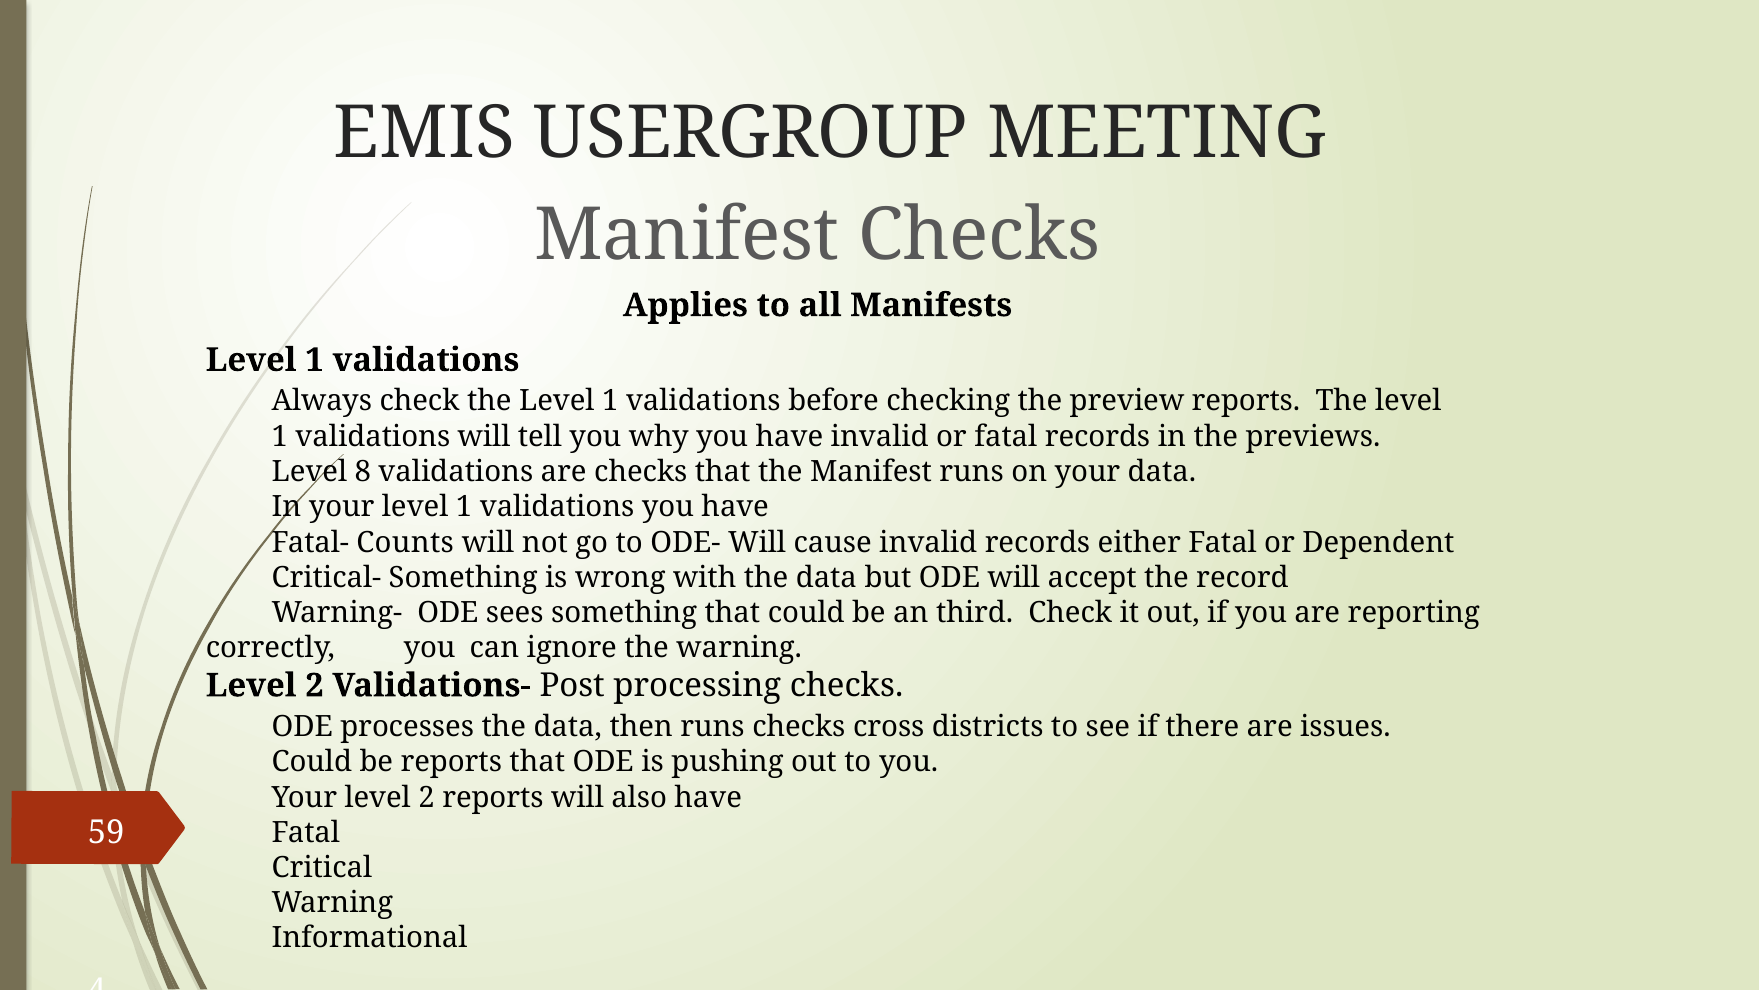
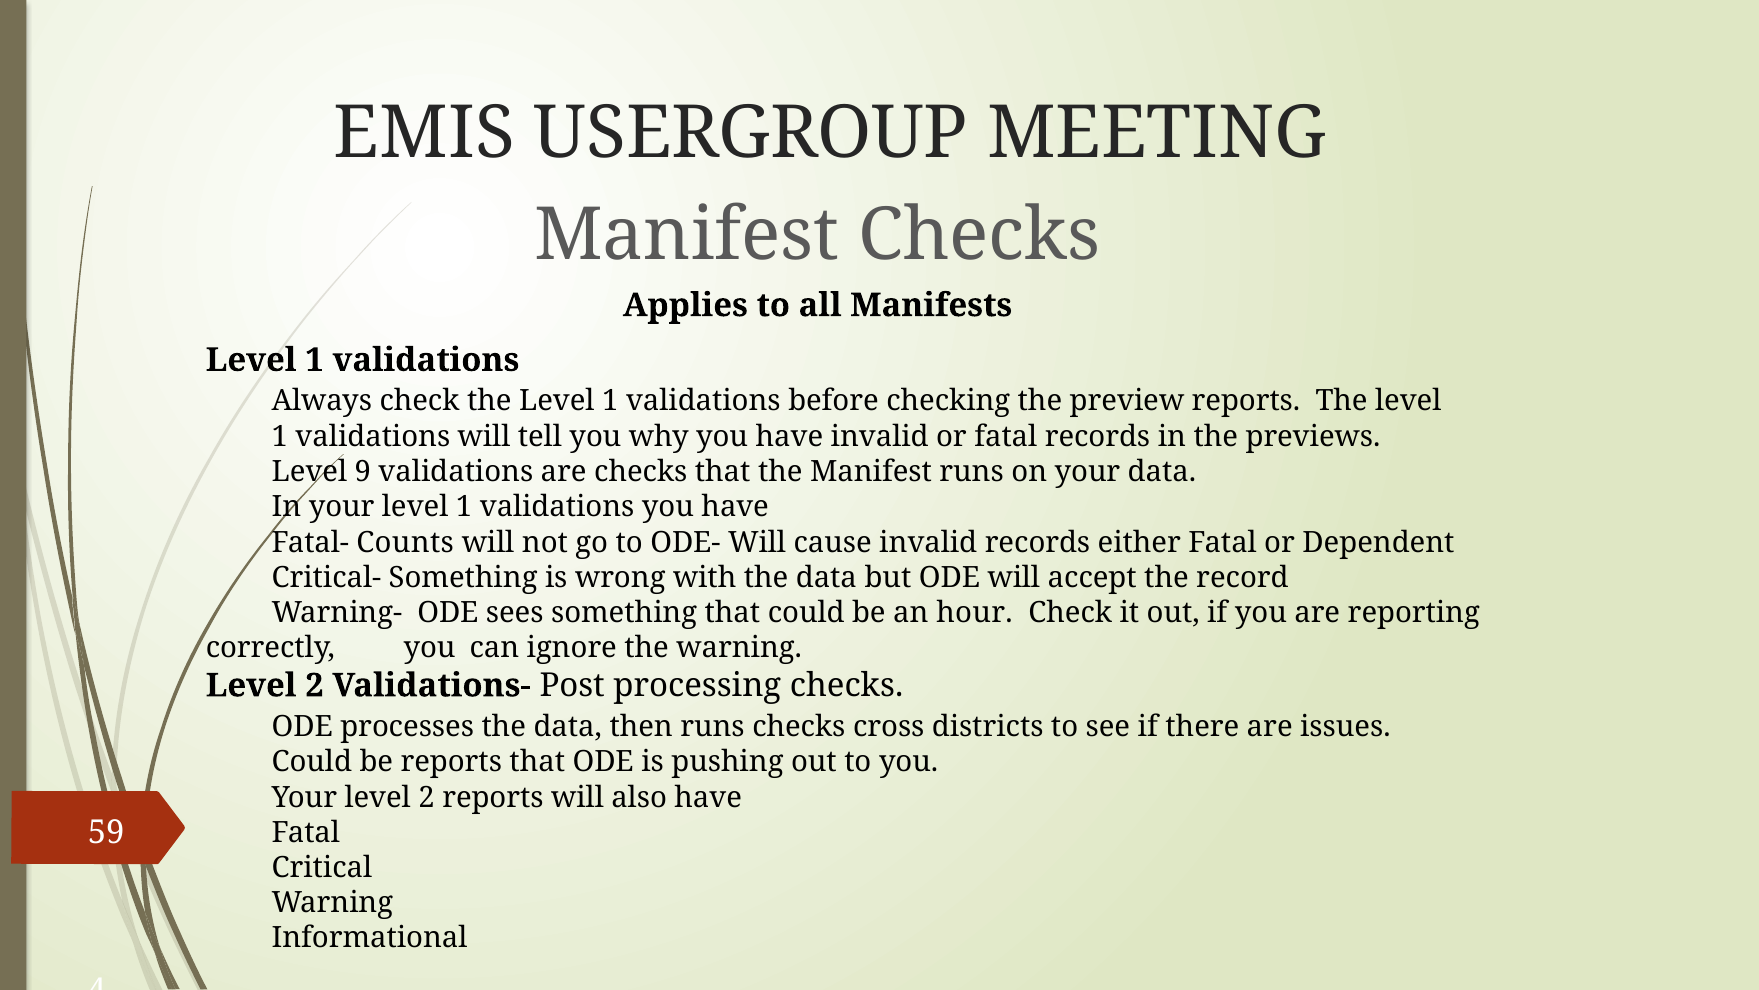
8: 8 -> 9 (363, 472)
third: third -> hour (974, 612)
